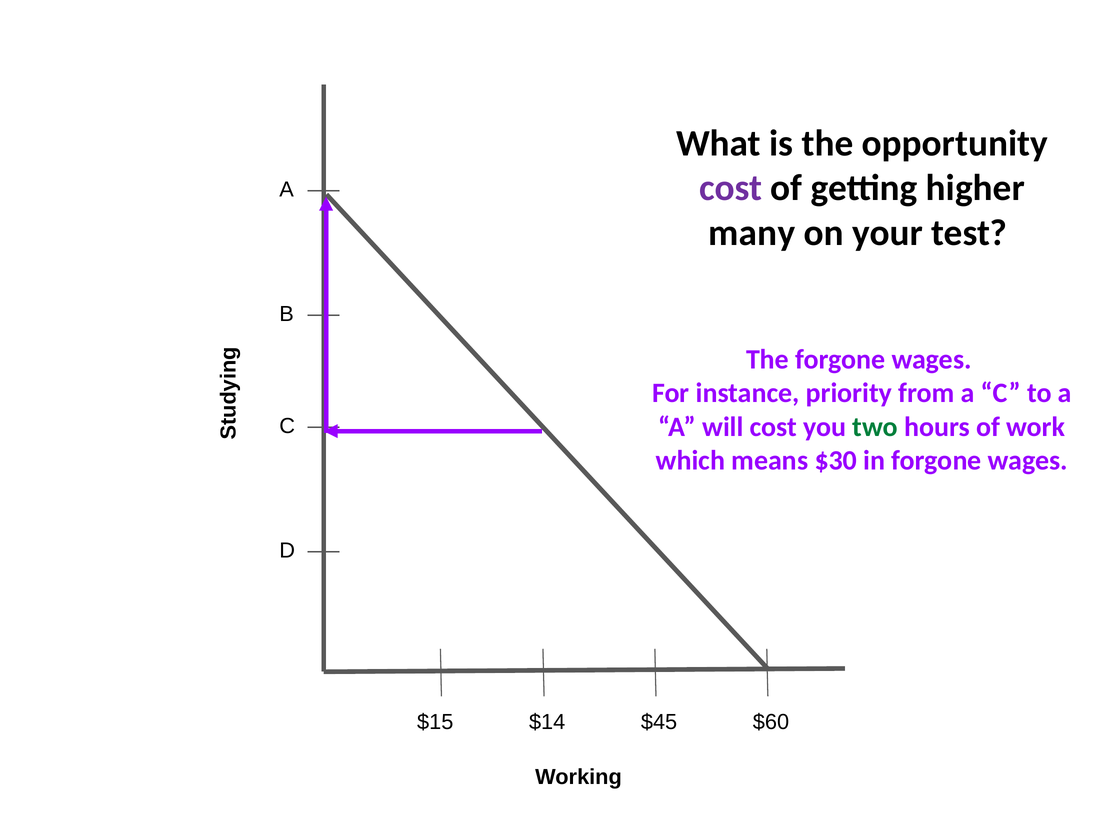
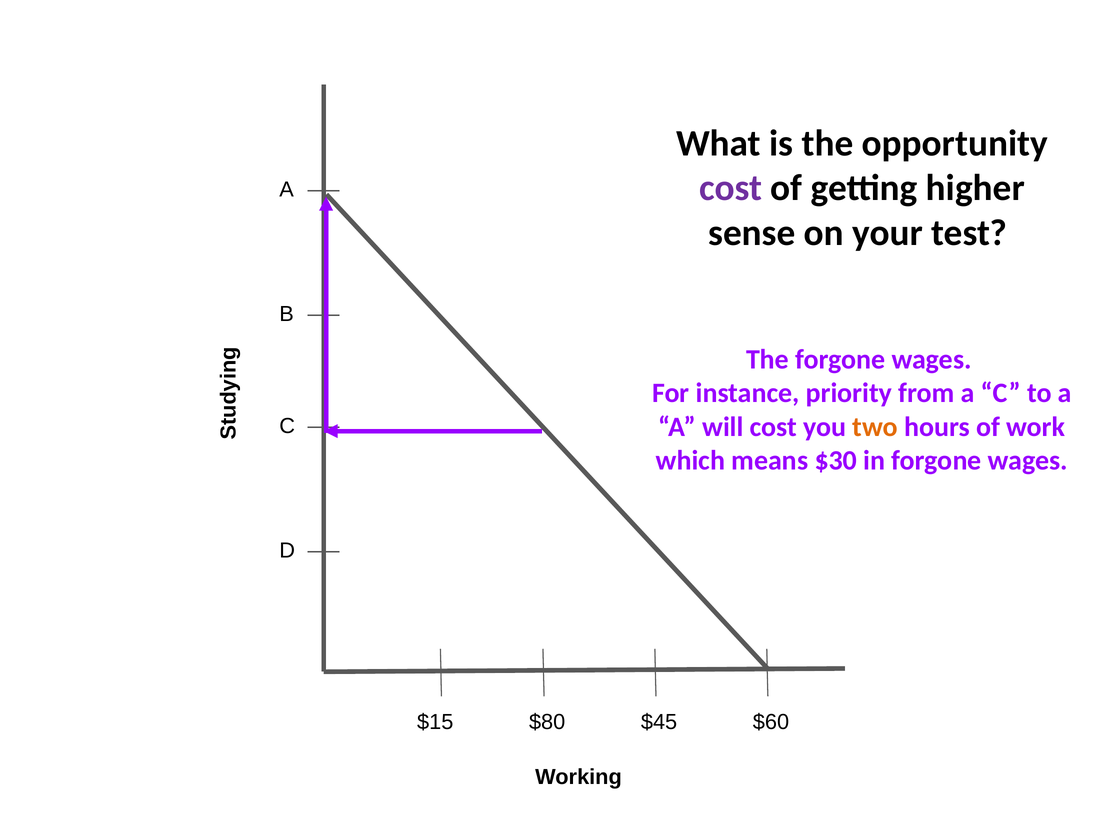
many: many -> sense (752, 233)
two colour: green -> orange (875, 426)
$14: $14 -> $80 (547, 721)
